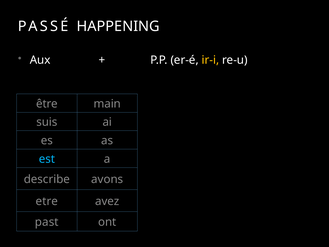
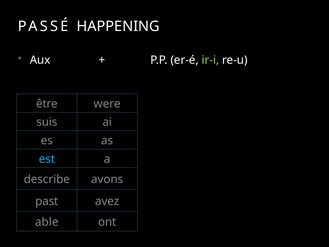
ir-i colour: yellow -> light green (210, 60)
main: main -> were (107, 104)
etre: etre -> past (47, 201)
past: past -> able (47, 222)
